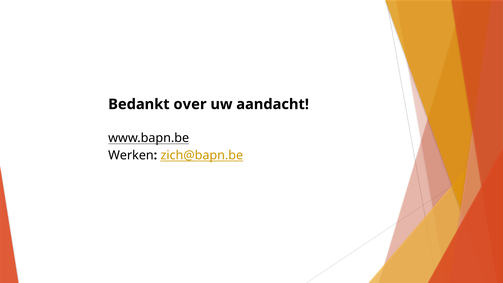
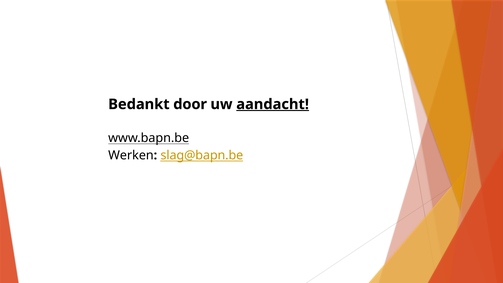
over: over -> door (190, 104)
aandacht underline: none -> present (273, 104)
zich@bapn.be: zich@bapn.be -> slag@bapn.be (202, 155)
